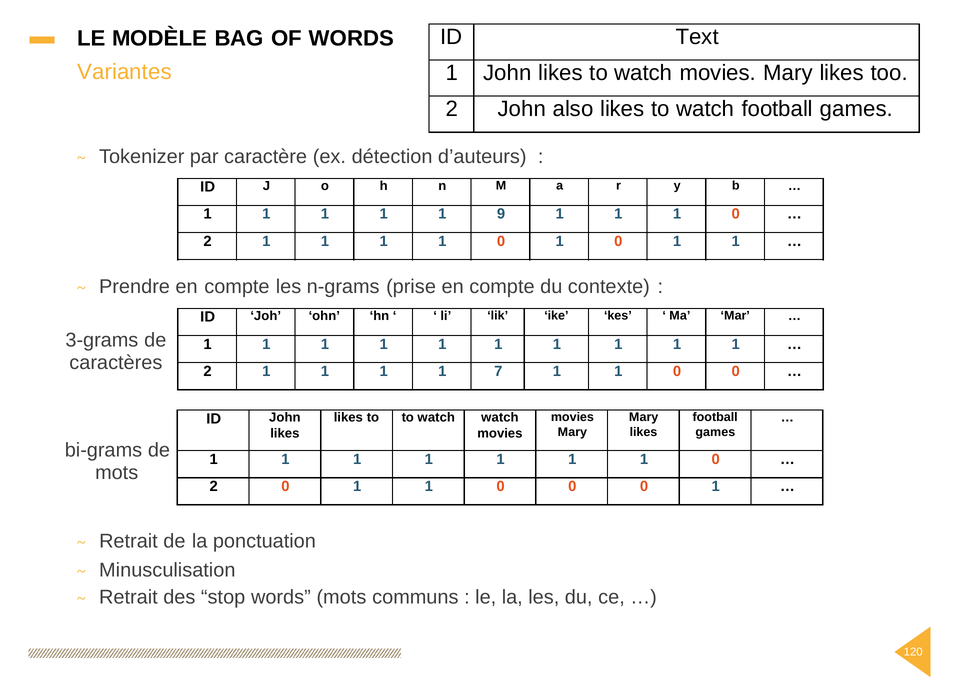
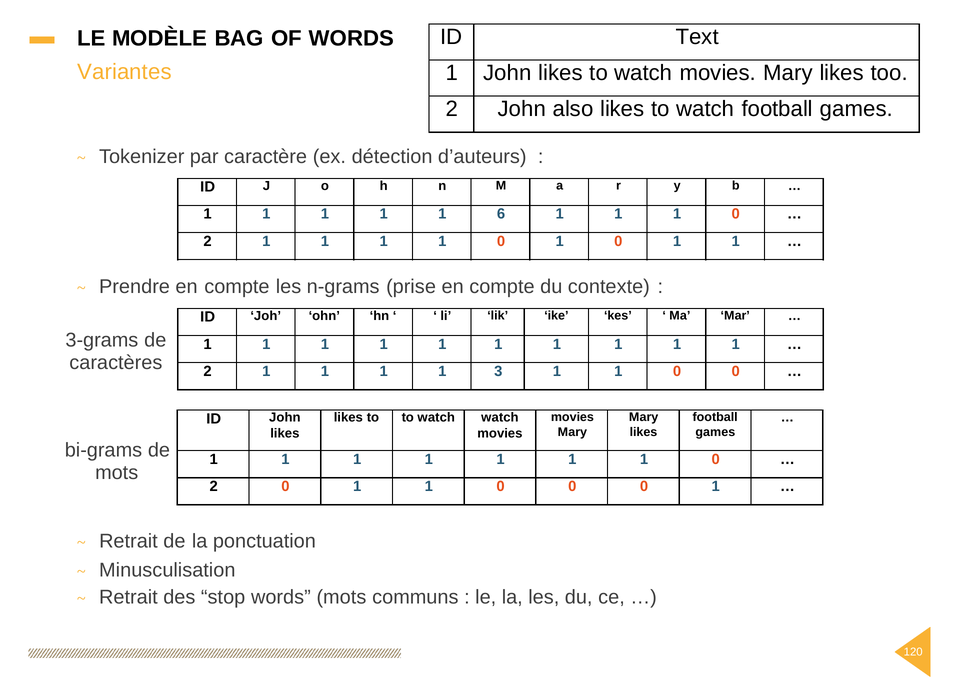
9: 9 -> 6 (501, 214)
7: 7 -> 3 (498, 372)
